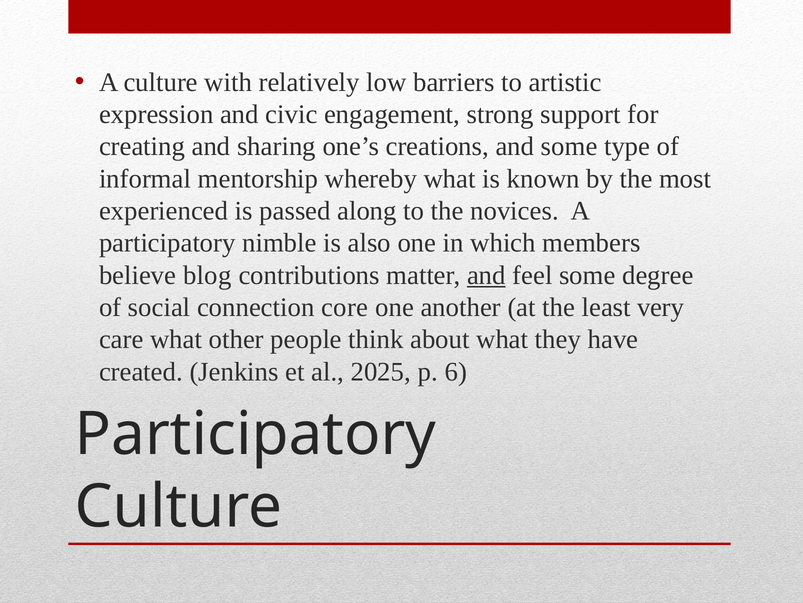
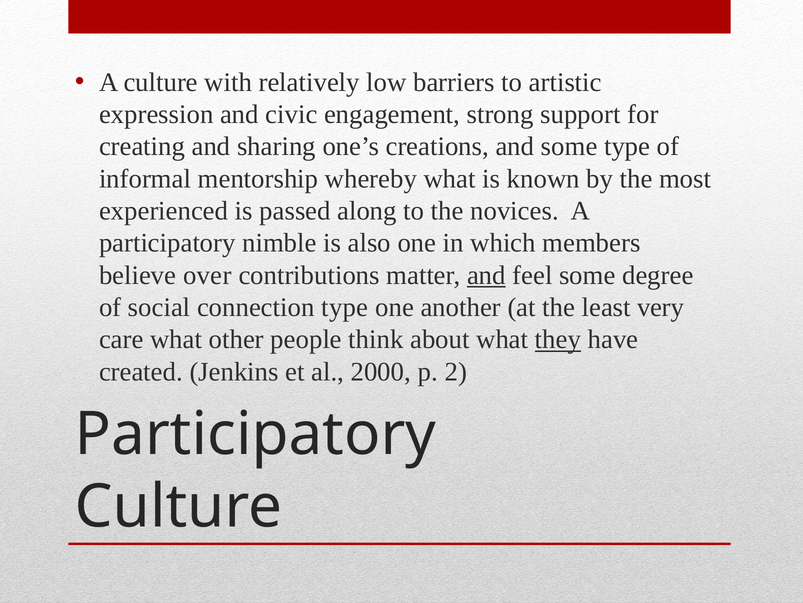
blog: blog -> over (207, 275)
connection core: core -> type (345, 307)
they underline: none -> present (558, 339)
2025: 2025 -> 2000 (381, 371)
6: 6 -> 2 (456, 371)
